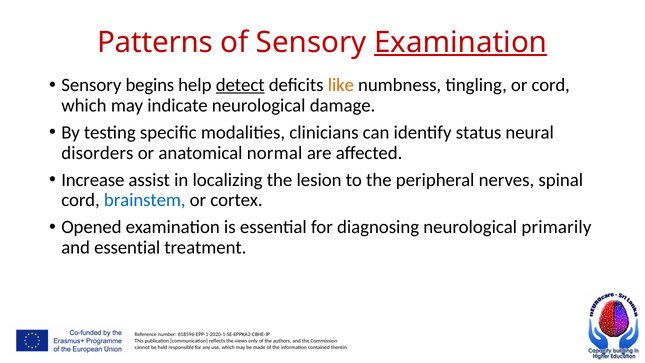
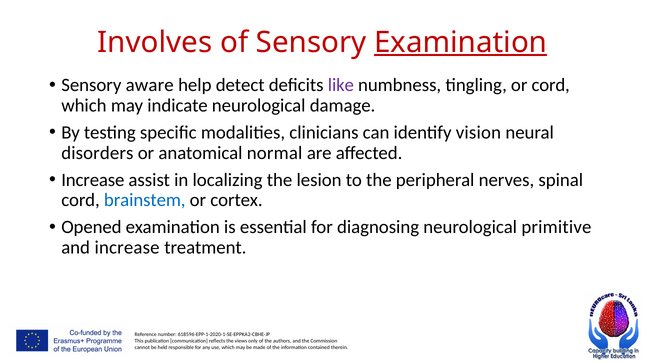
Patterns: Patterns -> Involves (155, 42)
begins: begins -> aware (150, 85)
detect underline: present -> none (240, 85)
like colour: orange -> purple (341, 85)
status: status -> vision (478, 132)
primarily: primarily -> primitive (556, 227)
and essential: essential -> increase (127, 247)
